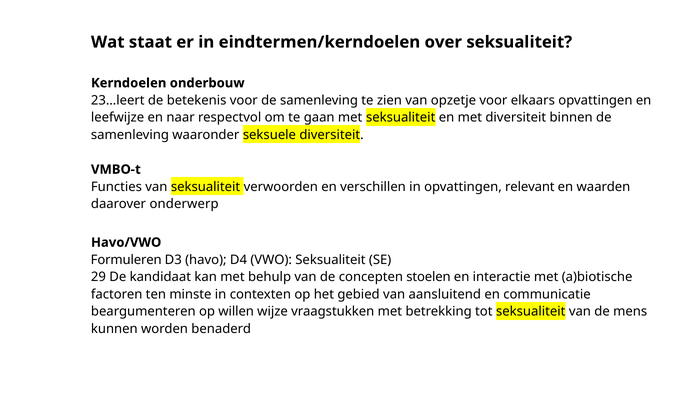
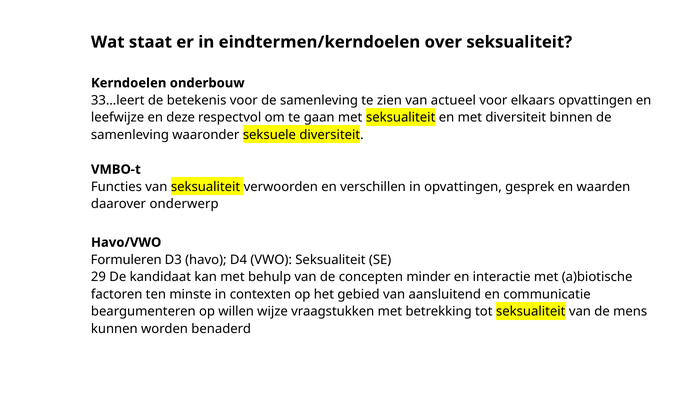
23…leert: 23…leert -> 33…leert (118, 100)
opzetje: opzetje -> actueel (453, 100)
naar: naar -> deze (181, 118)
relevant: relevant -> gesprek (530, 187)
stoelen: stoelen -> minder (428, 277)
